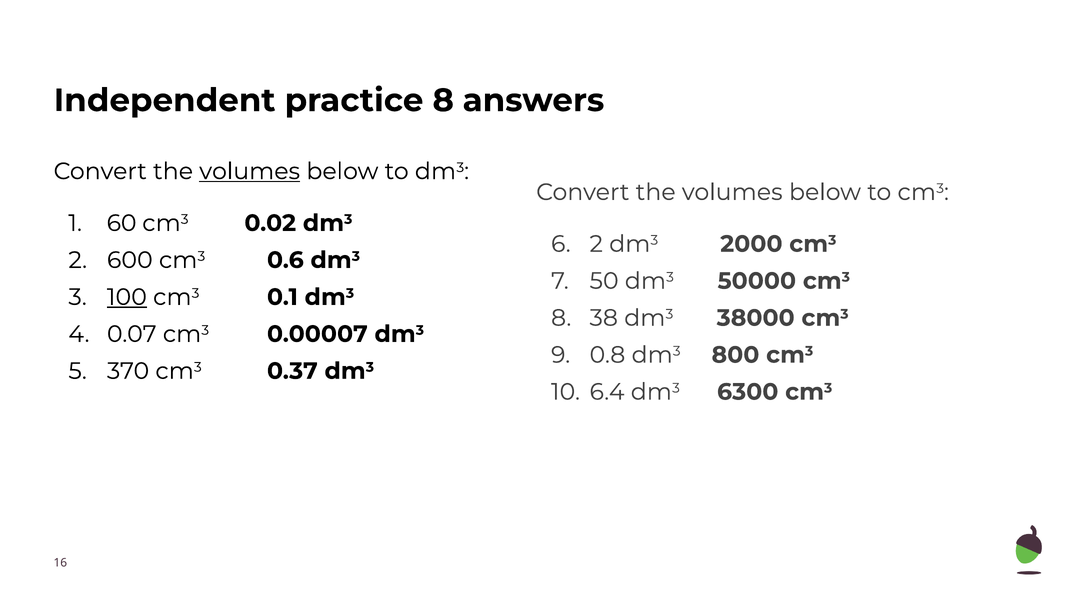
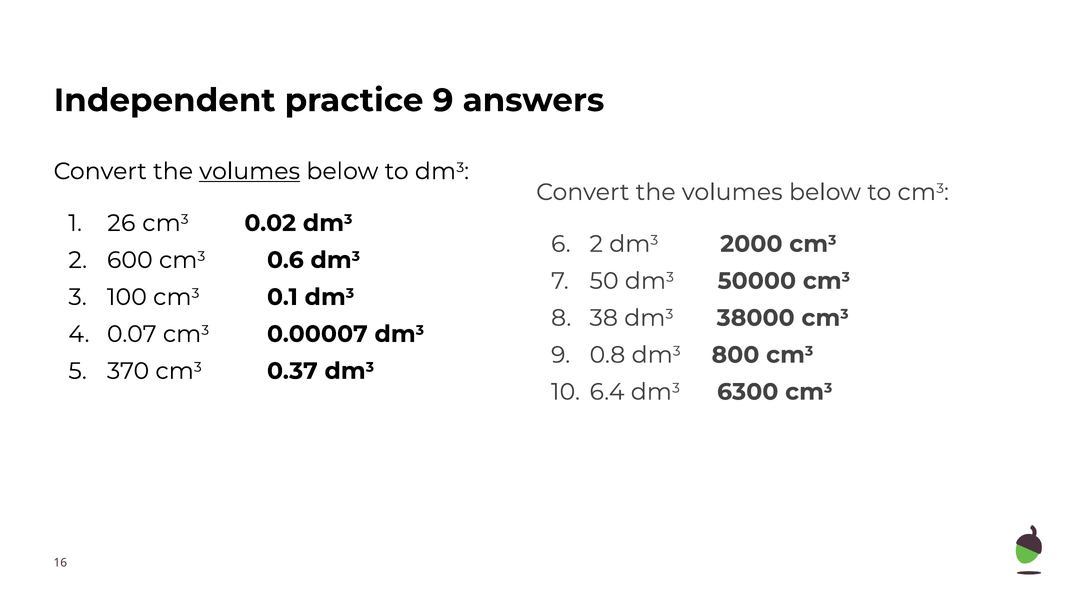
practice 8: 8 -> 9 (443, 100)
60: 60 -> 26 (121, 223)
100 underline: present -> none (127, 297)
